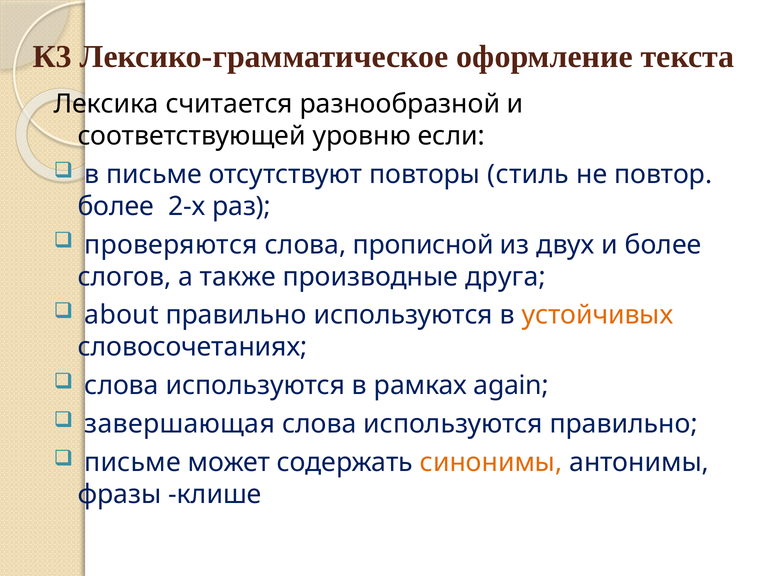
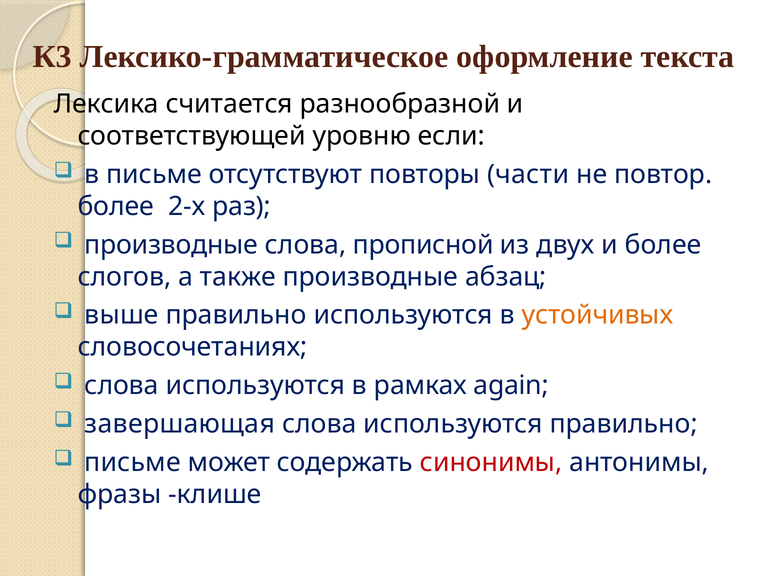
стиль: стиль -> части (528, 174)
проверяются: проверяются -> производные (171, 245)
друга: друга -> абзац (506, 277)
about: about -> выше (122, 315)
синонимы colour: orange -> red (491, 462)
